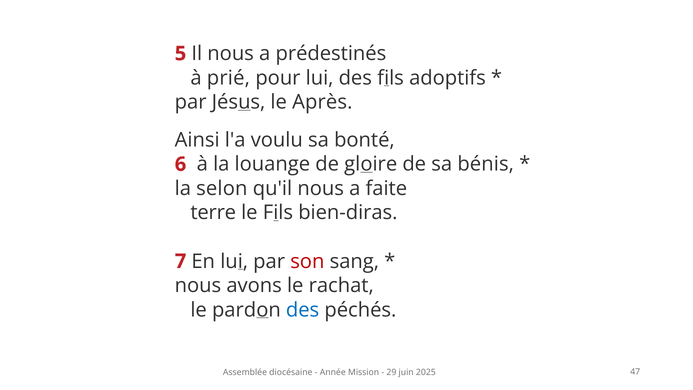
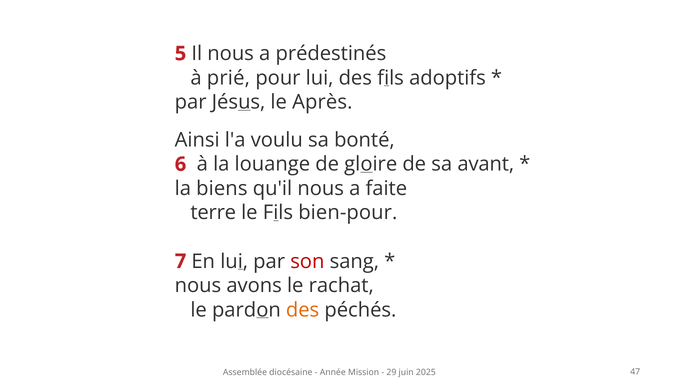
bénis: bénis -> avant (486, 164)
selon: selon -> biens (222, 188)
bien-diras: bien-diras -> bien-pour (348, 213)
des colour: blue -> orange (303, 310)
